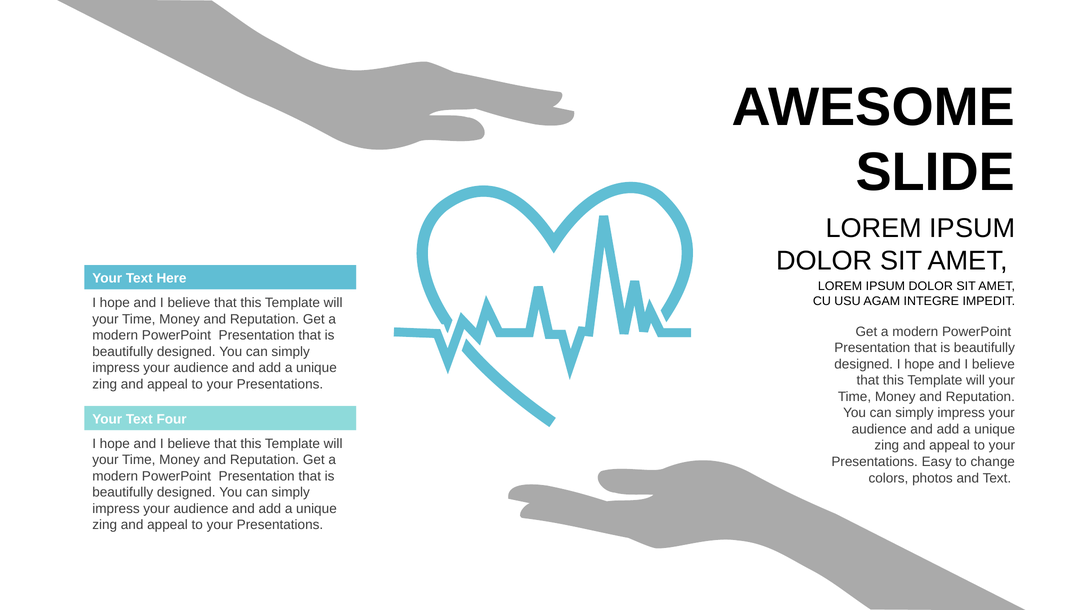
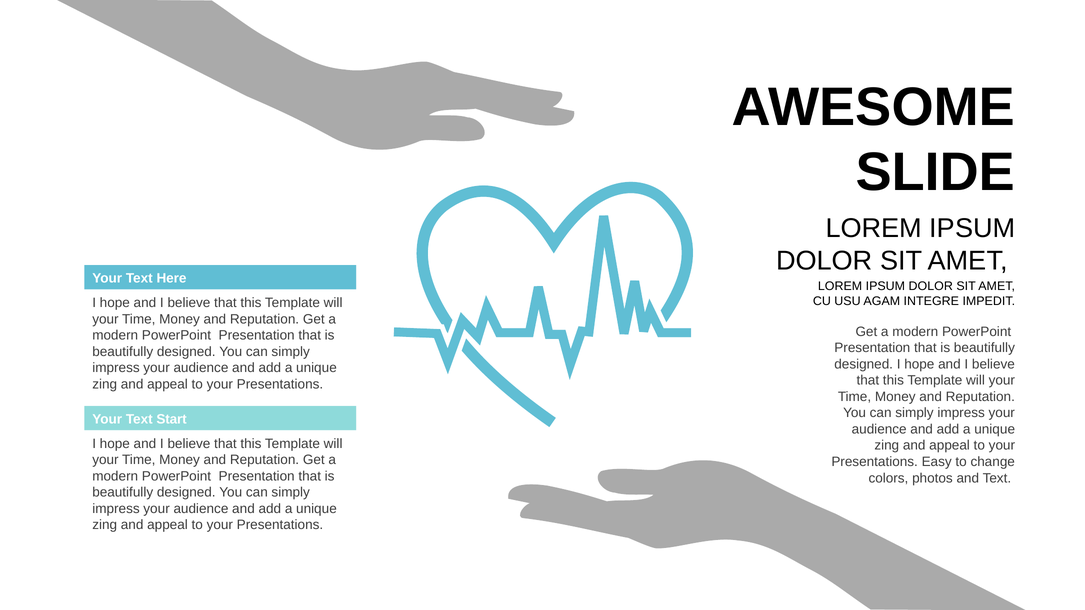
Four: Four -> Start (172, 419)
